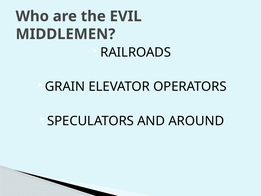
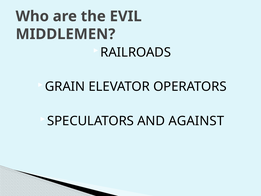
AROUND: AROUND -> AGAINST (196, 121)
